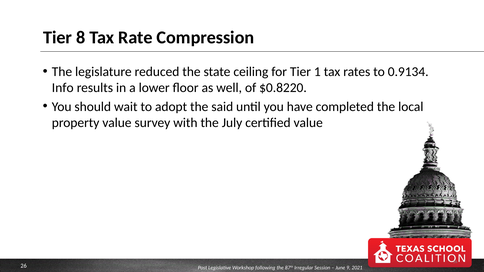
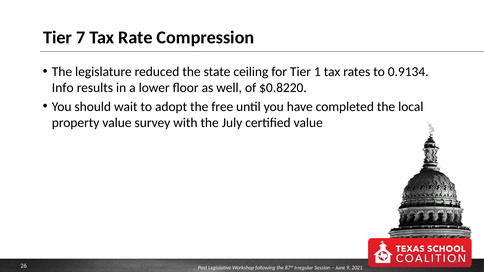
8: 8 -> 7 (81, 38)
said: said -> free (222, 107)
